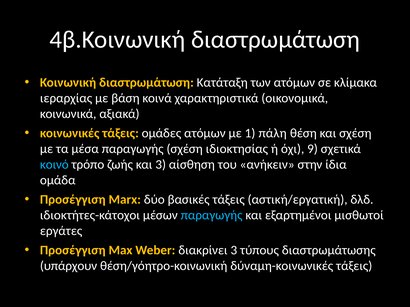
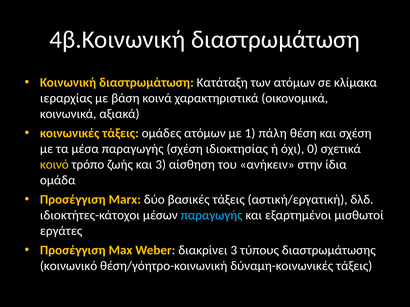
9: 9 -> 0 (313, 149)
κοινό colour: light blue -> yellow (54, 165)
υπάρχουν: υπάρχουν -> κοινωνικό (69, 266)
